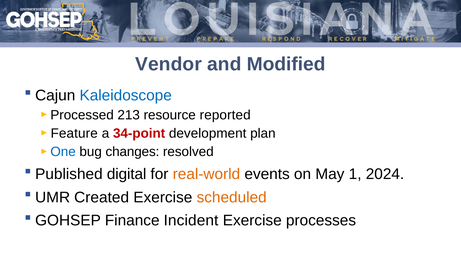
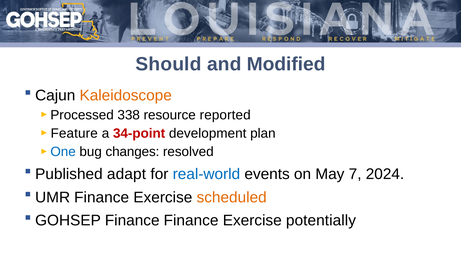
Vendor: Vendor -> Should (169, 64)
Kaleidoscope colour: blue -> orange (126, 96)
213: 213 -> 338 (129, 115)
digital: digital -> adapt (126, 174)
real-world colour: orange -> blue (206, 174)
1: 1 -> 7 (355, 174)
Created: Created -> Finance (102, 198)
Finance Incident: Incident -> Finance (191, 221)
processes: processes -> potentially (321, 221)
